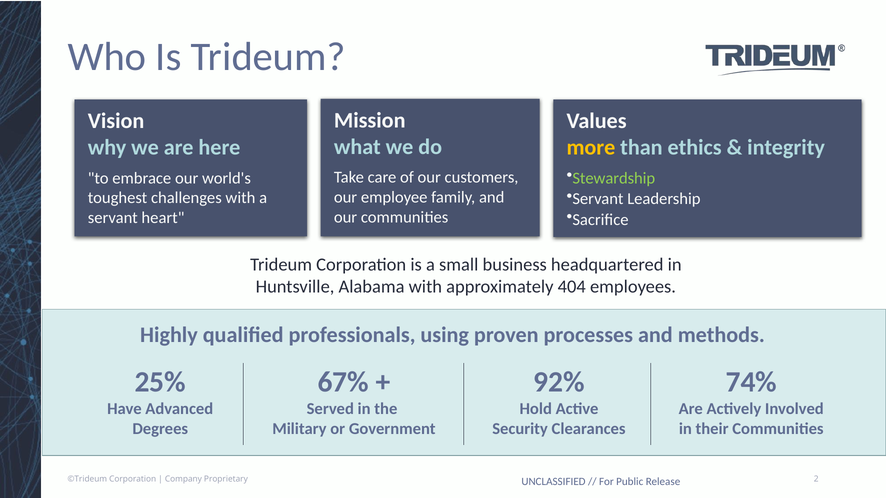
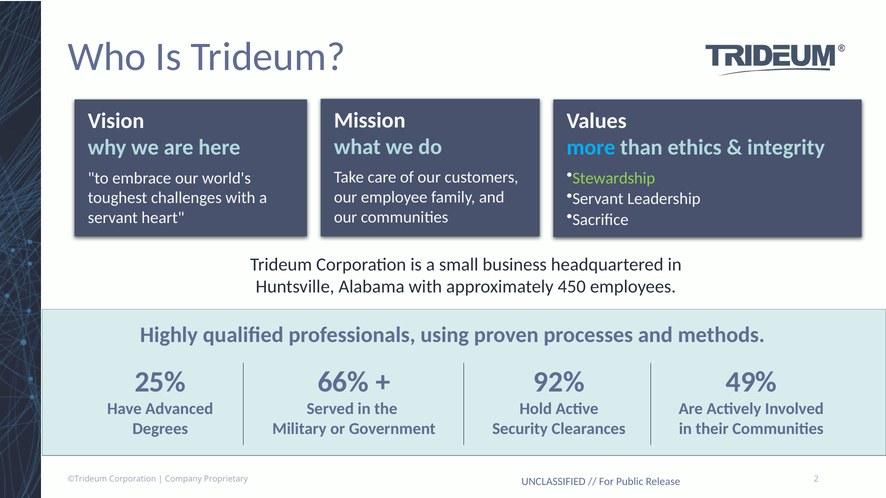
more colour: yellow -> light blue (591, 148)
404: 404 -> 450 (572, 287)
67%: 67% -> 66% (343, 382)
74%: 74% -> 49% (751, 382)
